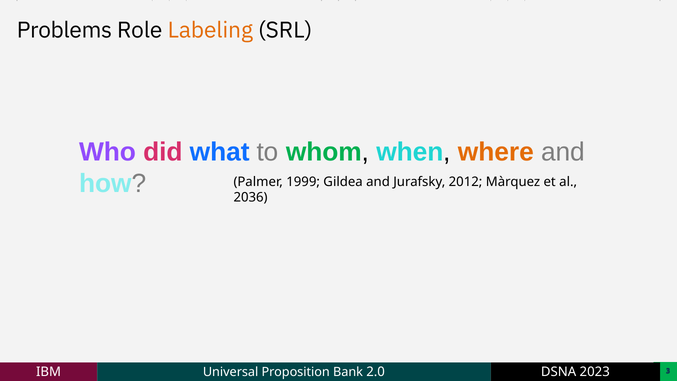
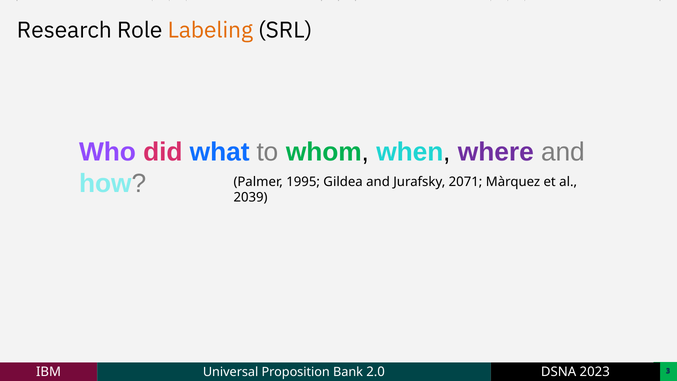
Problems: Problems -> Research (64, 30)
where colour: orange -> purple (496, 152)
1999: 1999 -> 1995 (303, 182)
2012: 2012 -> 2071 (466, 182)
2036: 2036 -> 2039 (251, 198)
